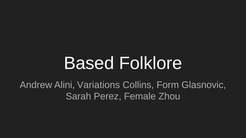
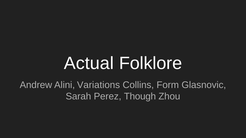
Based: Based -> Actual (89, 63)
Female: Female -> Though (140, 97)
